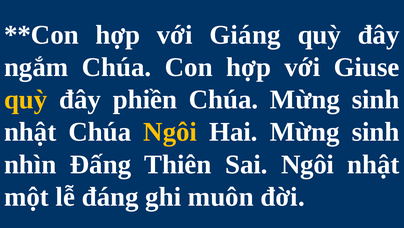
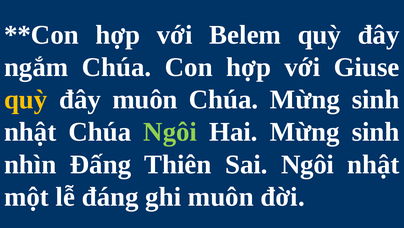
Giáng: Giáng -> Belem (245, 35)
đây phiền: phiền -> muôn (145, 99)
Ngôi colour: yellow -> light green (170, 132)
